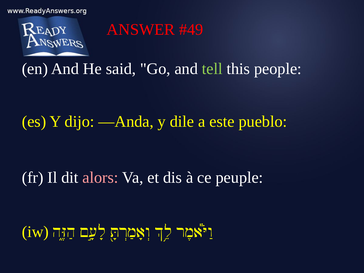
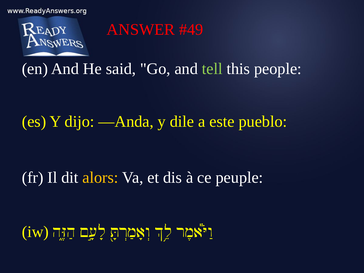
alors colour: pink -> yellow (100, 178)
